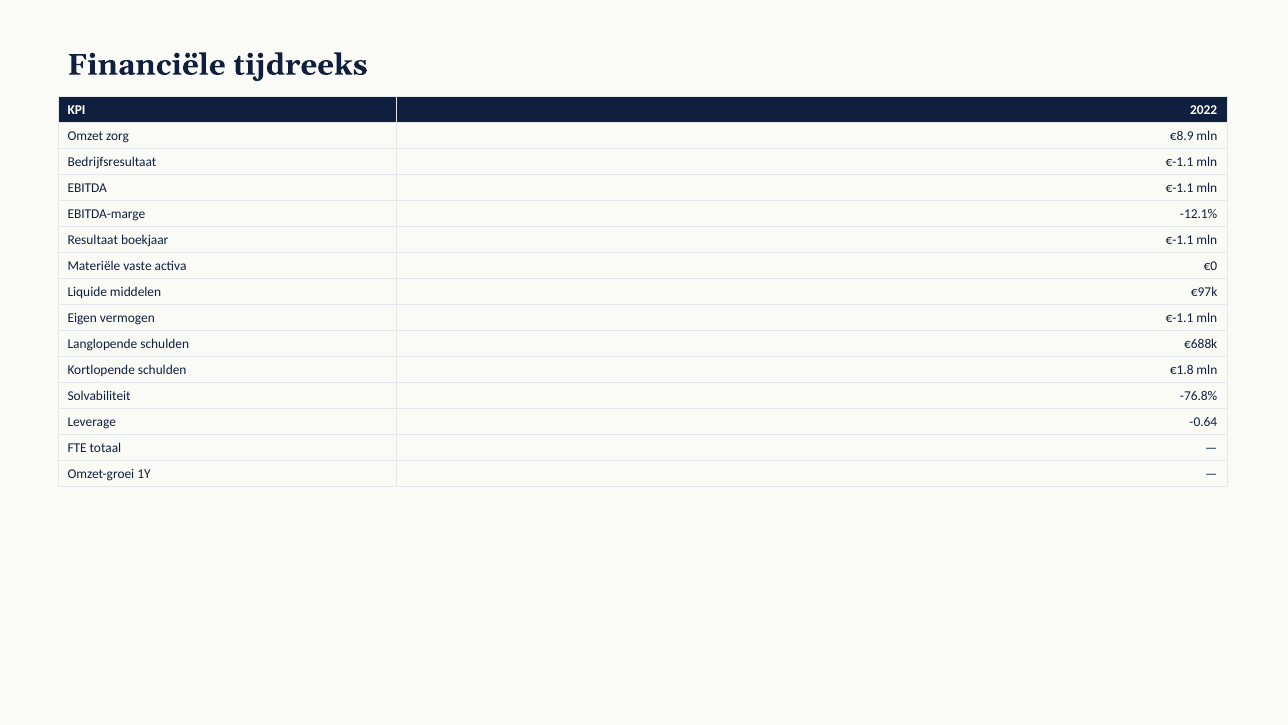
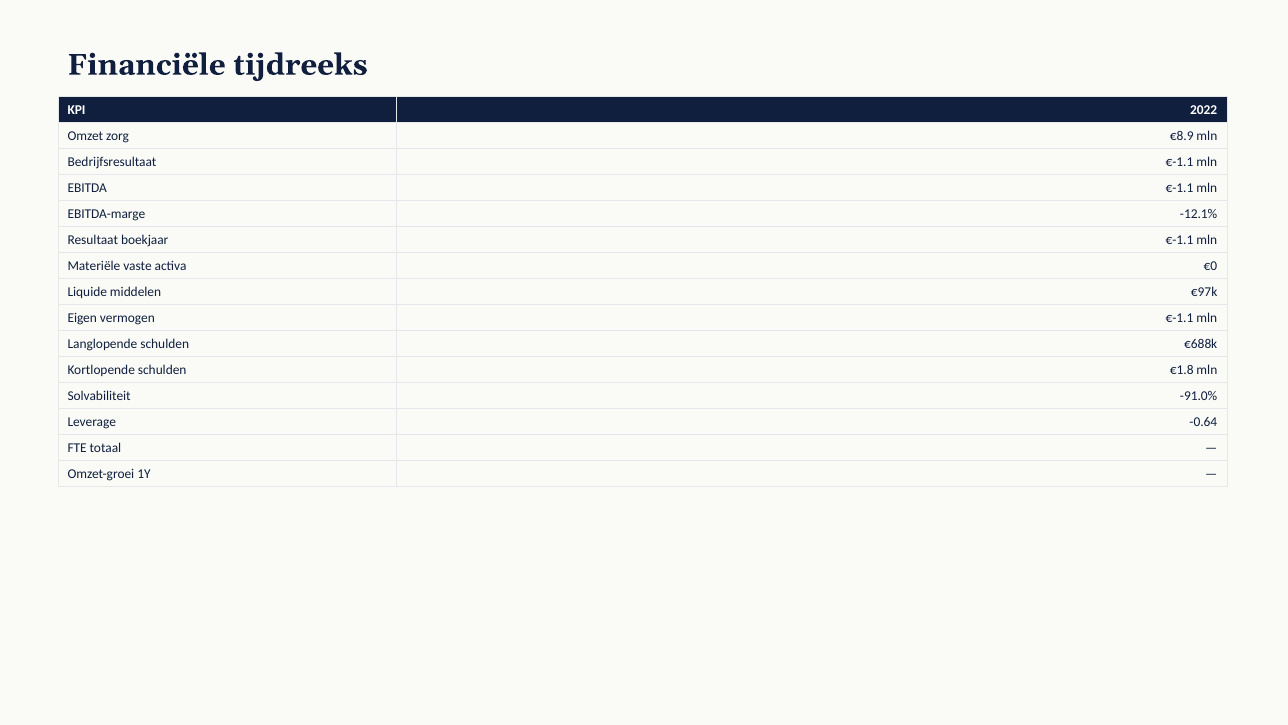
-76.8%: -76.8% -> -91.0% (1199, 395)
